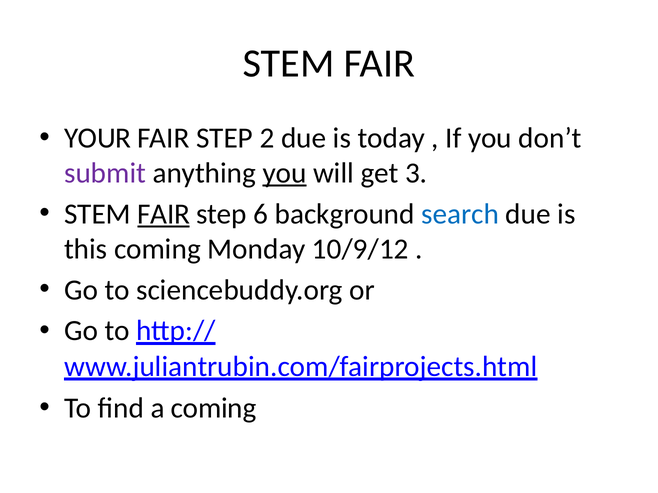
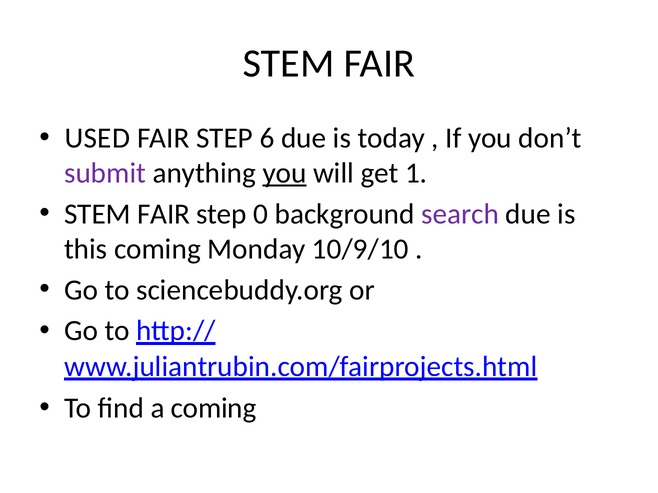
YOUR: YOUR -> USED (97, 138)
2: 2 -> 6 (267, 138)
3: 3 -> 1 (416, 173)
FAIR underline: present -> none (164, 214)
6: 6 -> 0 (261, 214)
search colour: blue -> purple (460, 214)
10/9/12: 10/9/12 -> 10/9/10 (360, 249)
